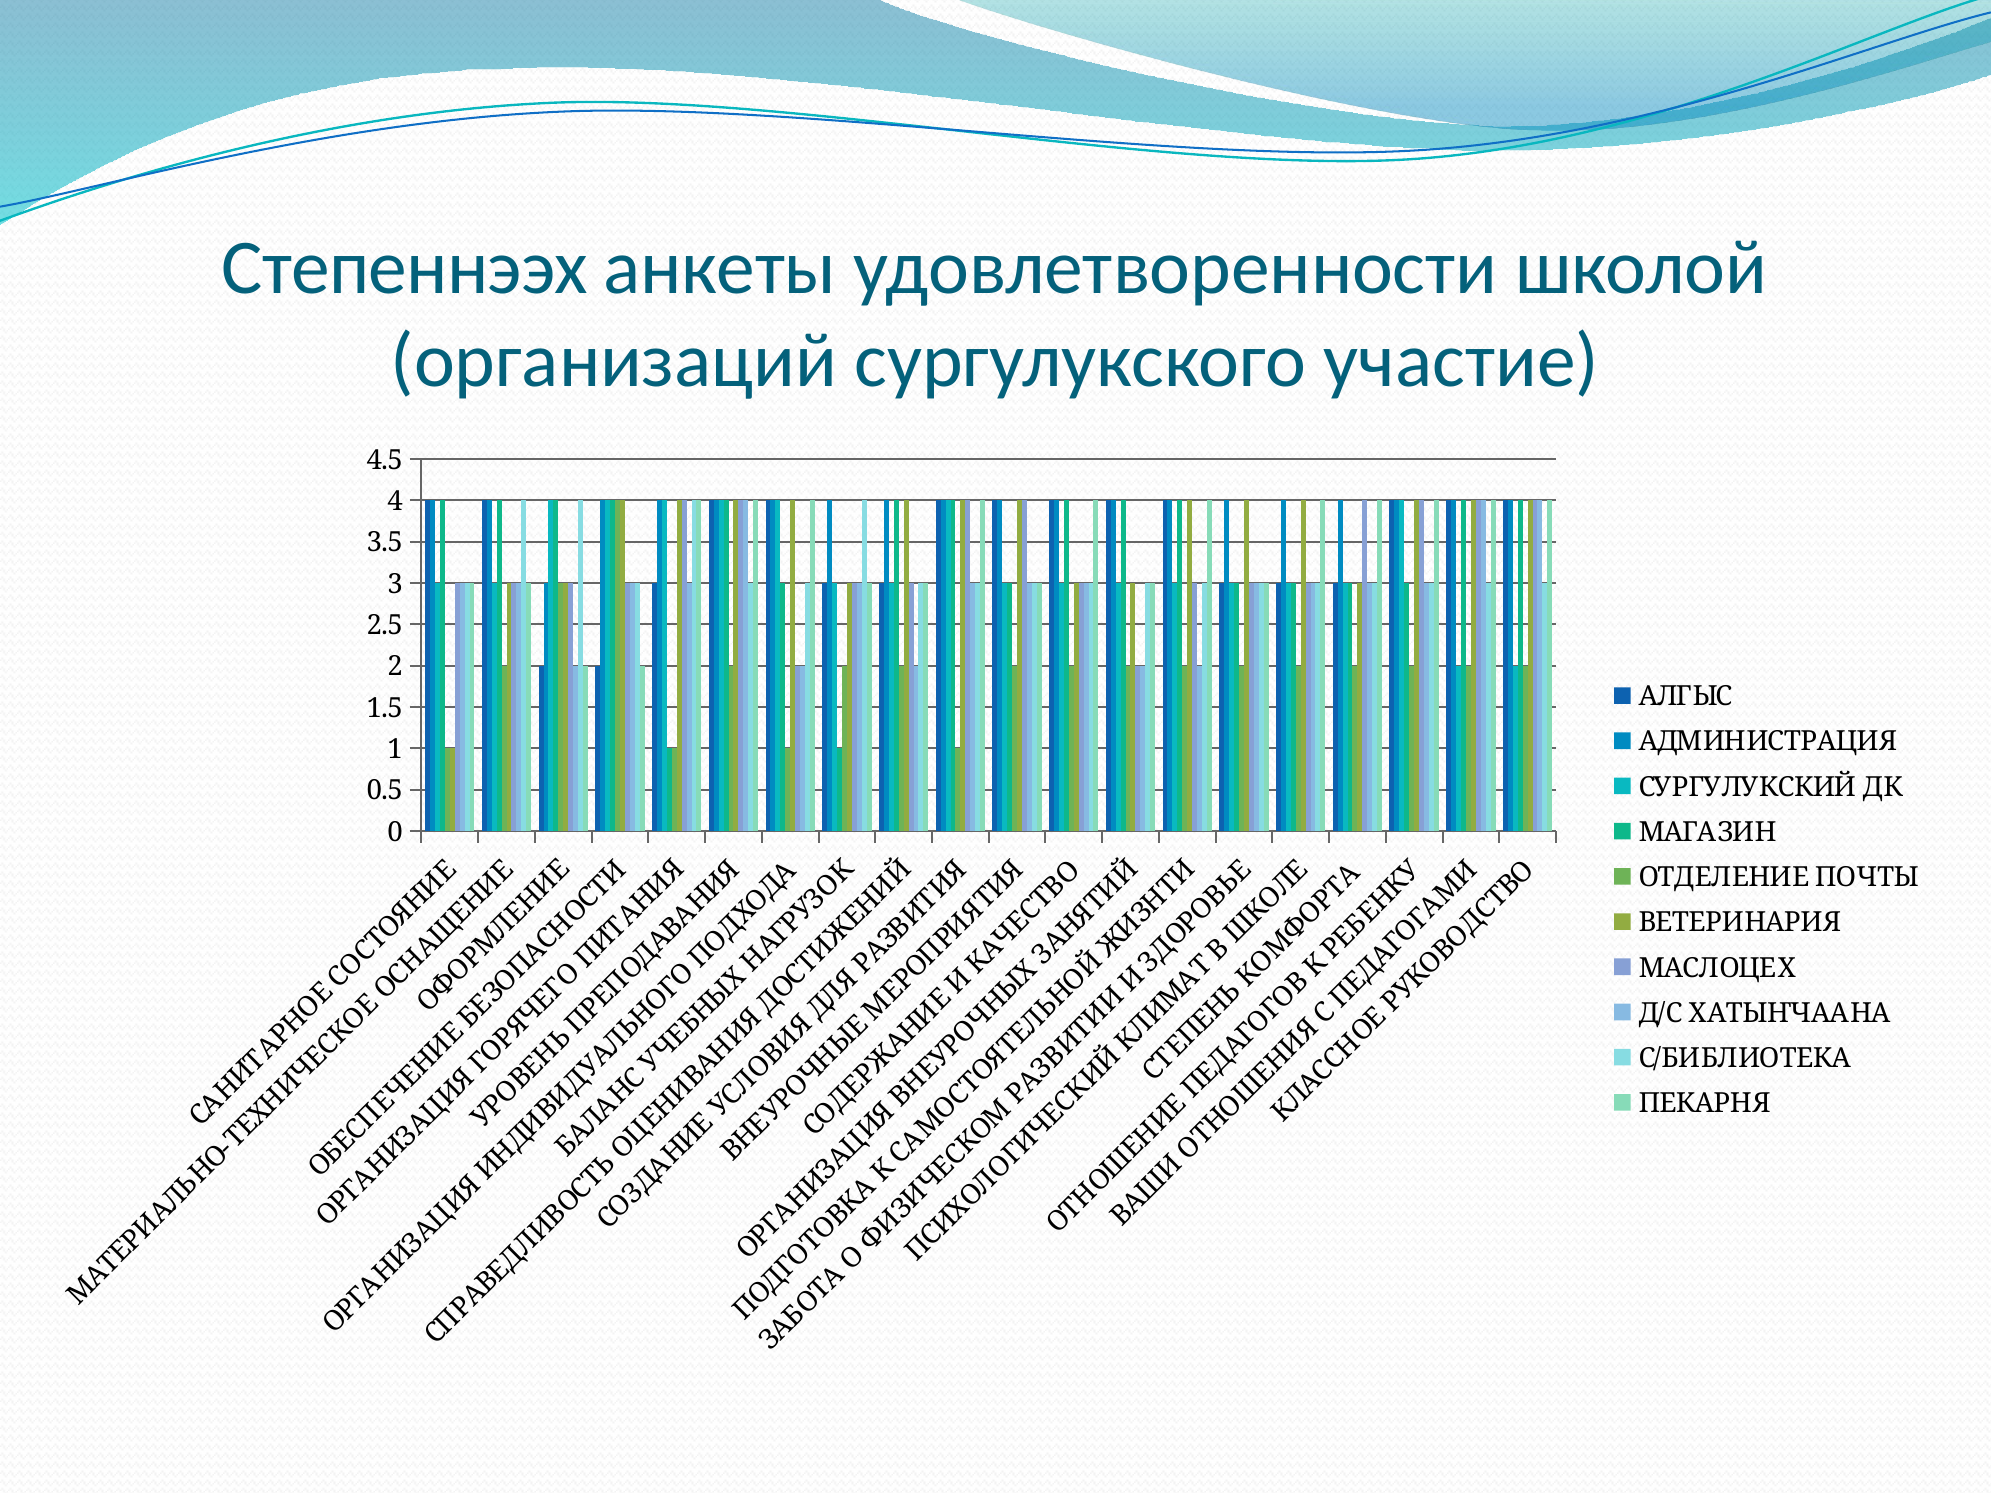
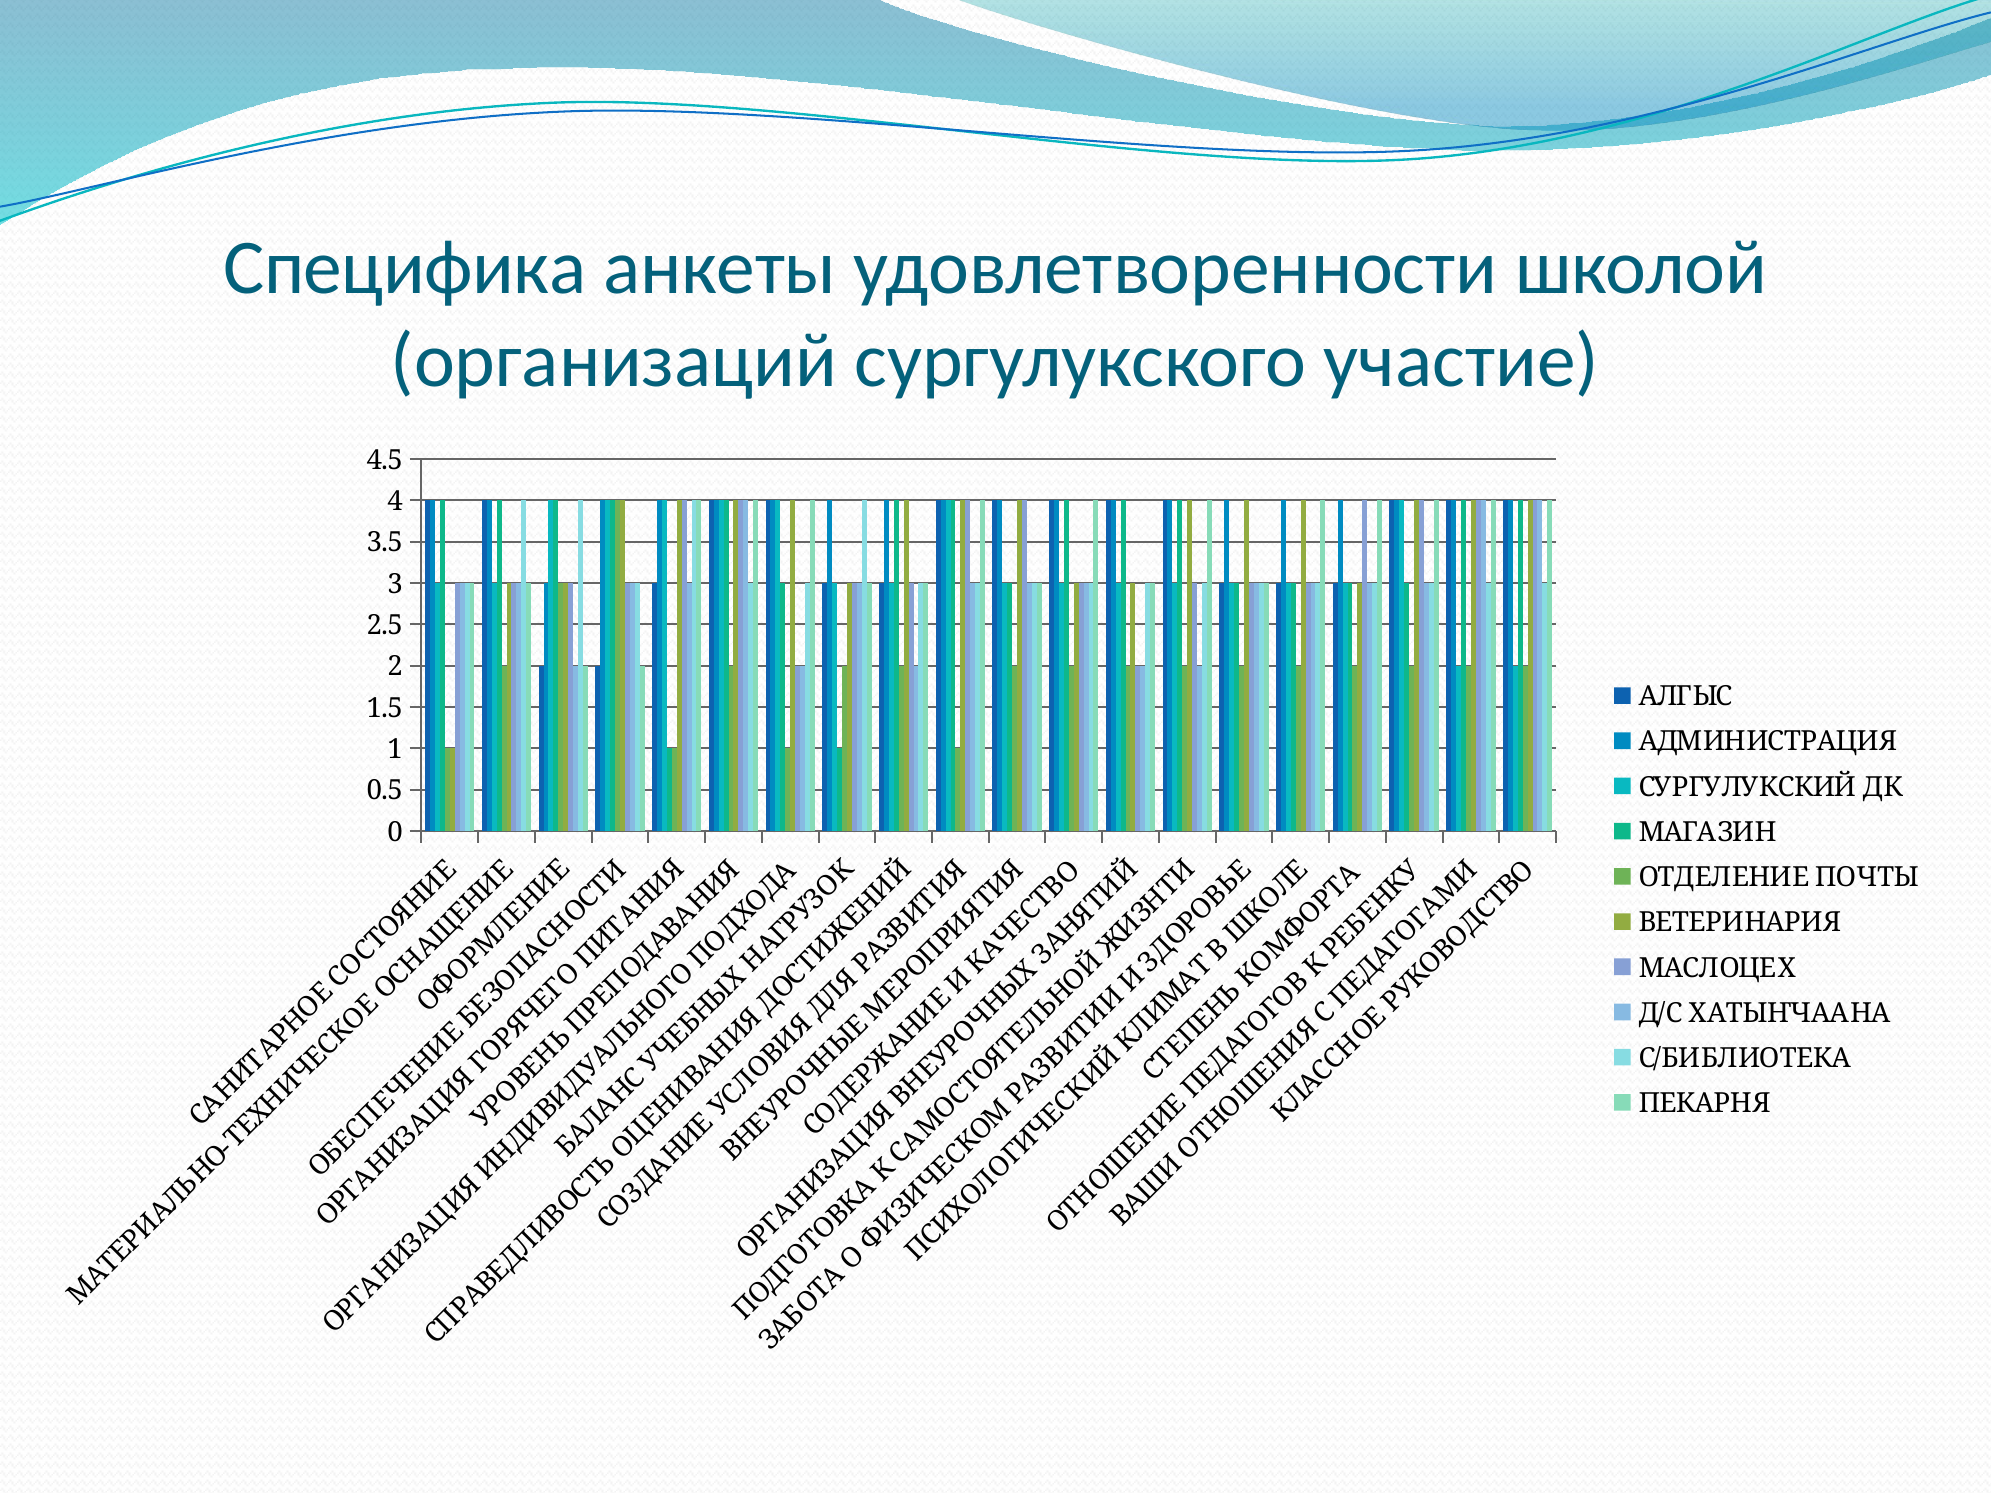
Степеннээх: Степеннээх -> Специфика (405, 268)
